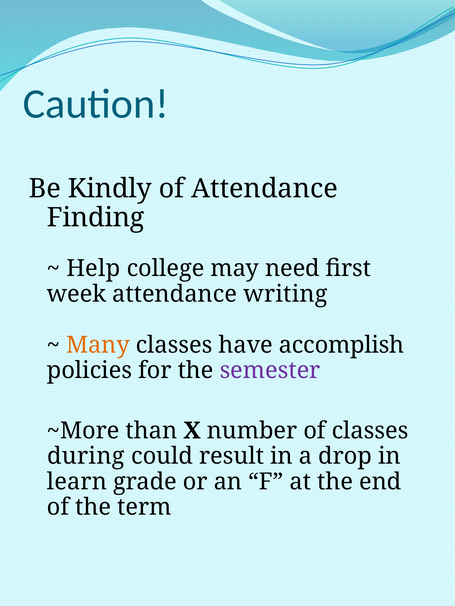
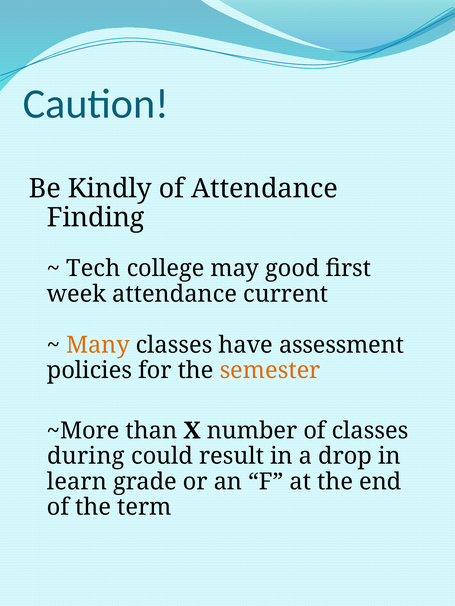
Help: Help -> Tech (93, 269)
need: need -> good (292, 269)
writing: writing -> current (286, 294)
accomplish: accomplish -> assessment (342, 345)
semester colour: purple -> orange (270, 371)
